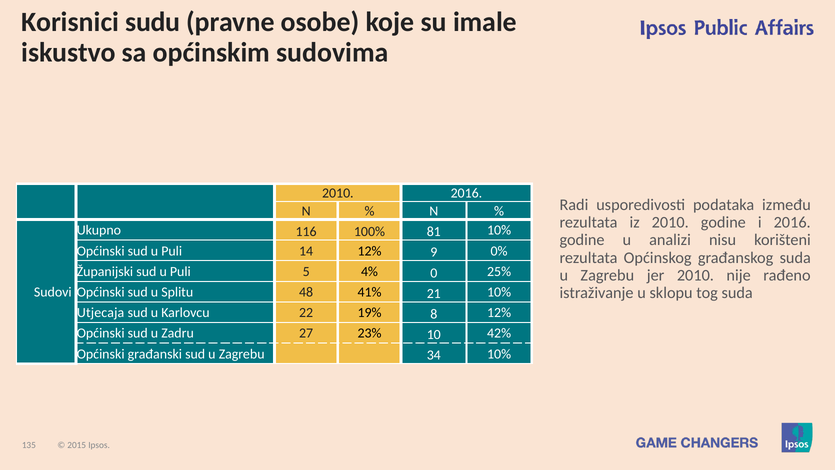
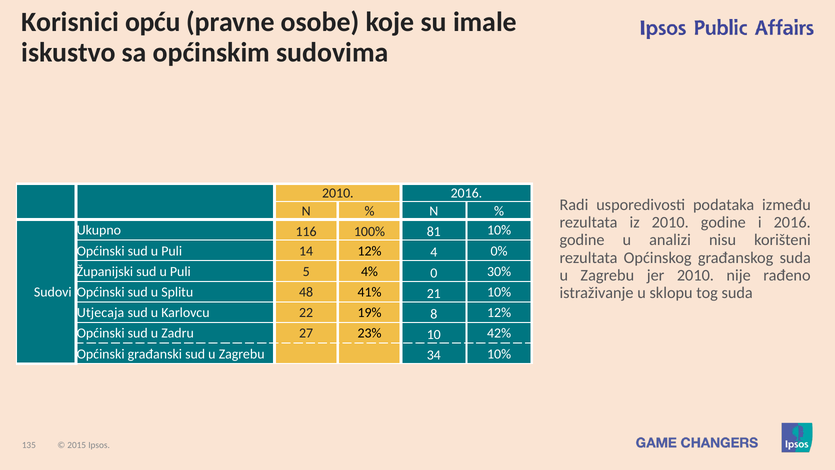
sudu: sudu -> opću (153, 22)
9: 9 -> 4 (434, 252)
25%: 25% -> 30% (499, 271)
